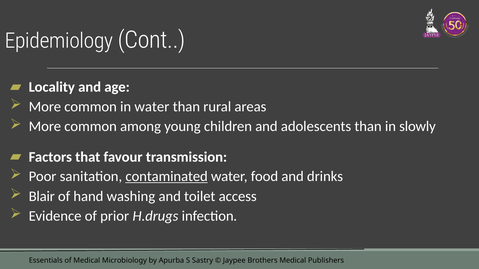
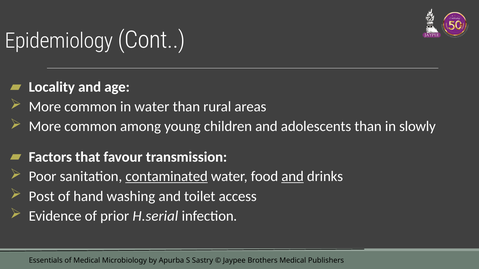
and underline: none -> present (293, 177)
Blair: Blair -> Post (42, 197)
H.drugs: H.drugs -> H.serial (155, 216)
